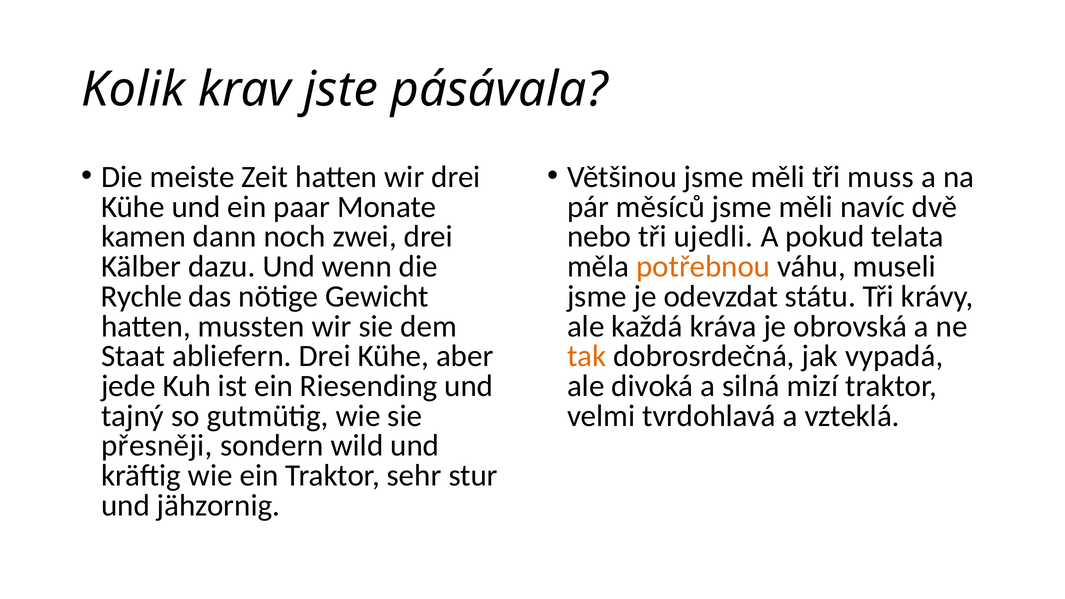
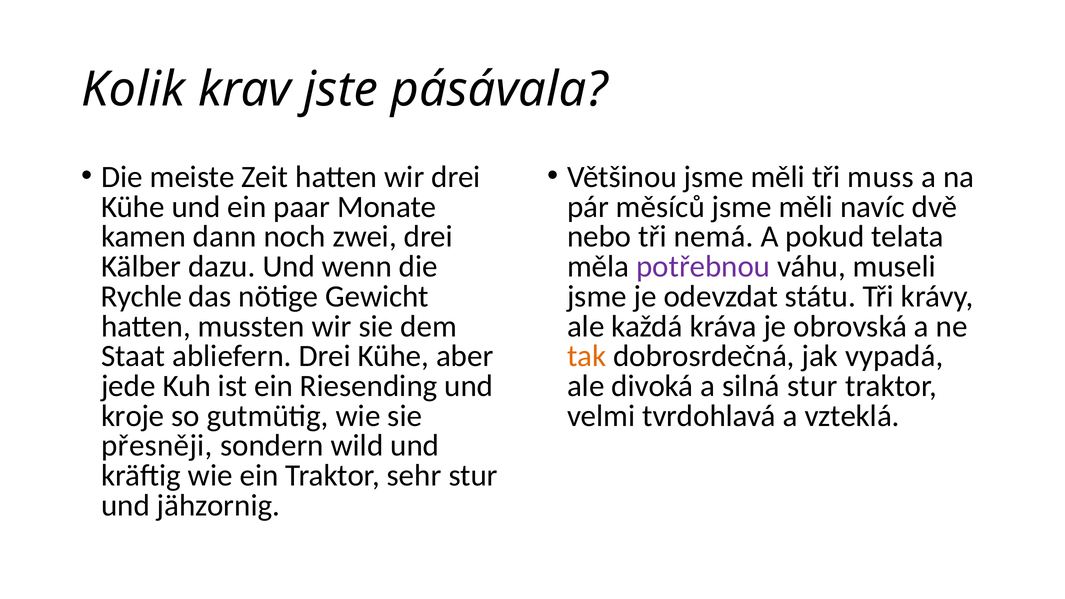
ujedli: ujedli -> nemá (714, 237)
potřebnou colour: orange -> purple (703, 267)
silná mizí: mizí -> stur (812, 386)
tajný: tajný -> kroje (133, 416)
